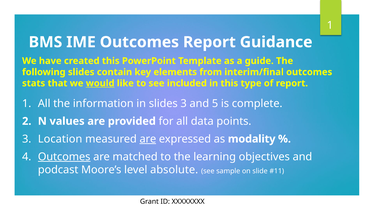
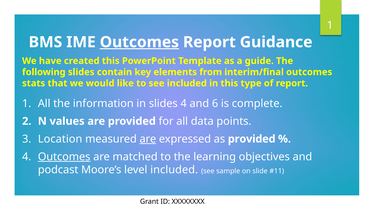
Outcomes underline: none -> present (139, 42)
would underline: present -> none (100, 83)
slides 3: 3 -> 4 (184, 104)
5: 5 -> 6 (215, 104)
as modality: modality -> provided (252, 139)
level absolute: absolute -> included (174, 170)
